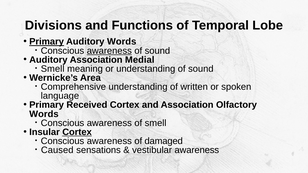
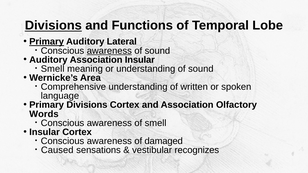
Divisions underline: none -> present (53, 26)
Auditory Words: Words -> Lateral (122, 42)
Association Medial: Medial -> Insular (140, 60)
Primary Received: Received -> Divisions (87, 105)
Cortex underline: present -> none (77, 132)
vestibular awareness: awareness -> recognizes (197, 150)
